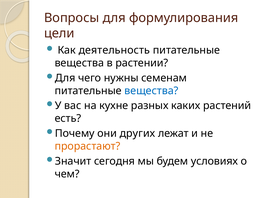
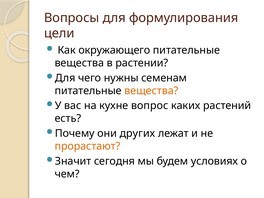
деятельность: деятельность -> окружающего (114, 50)
вещества colour: blue -> orange (151, 91)
разных: разных -> вопрос (150, 106)
